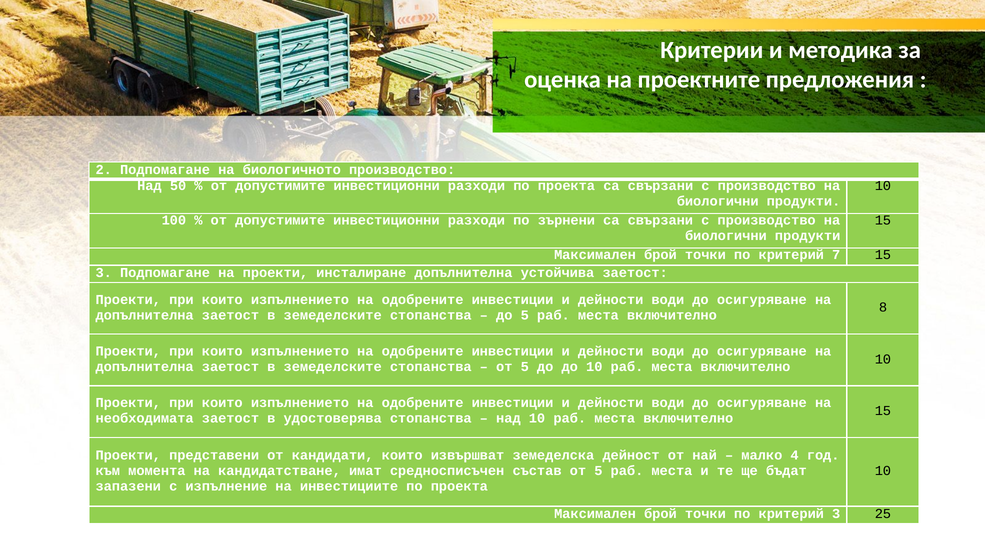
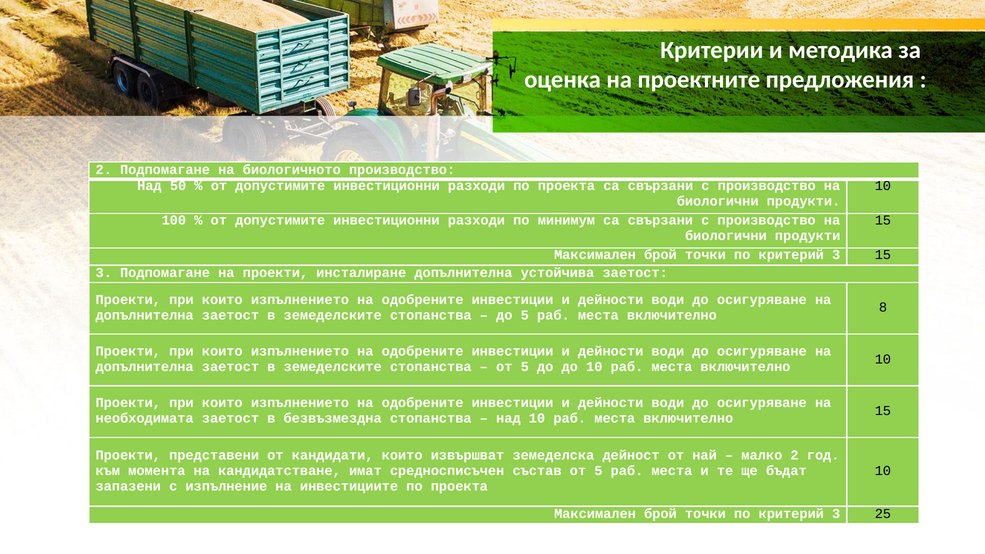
зърнени: зърнени -> минимум (566, 220)
7: 7 -> 3 (836, 255)
удостоверява: удостоверява -> безвъзмездна (333, 418)
малко 4: 4 -> 2 (795, 456)
